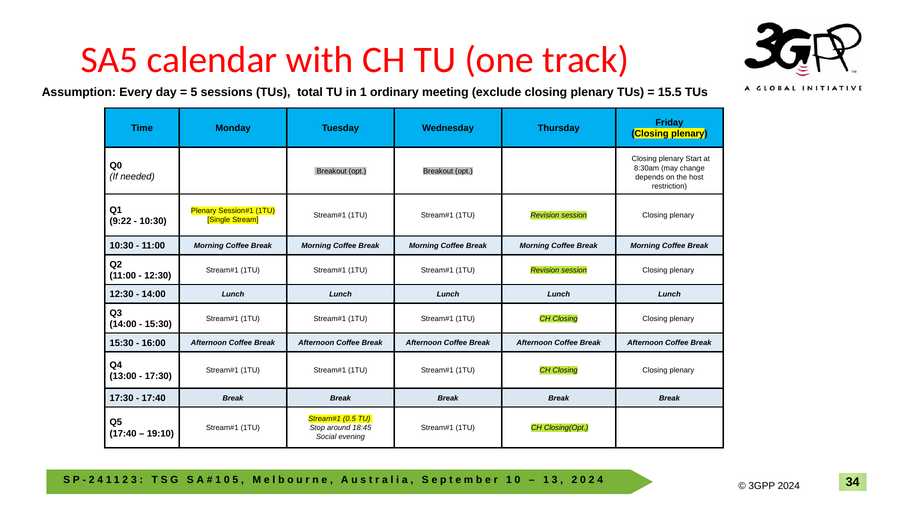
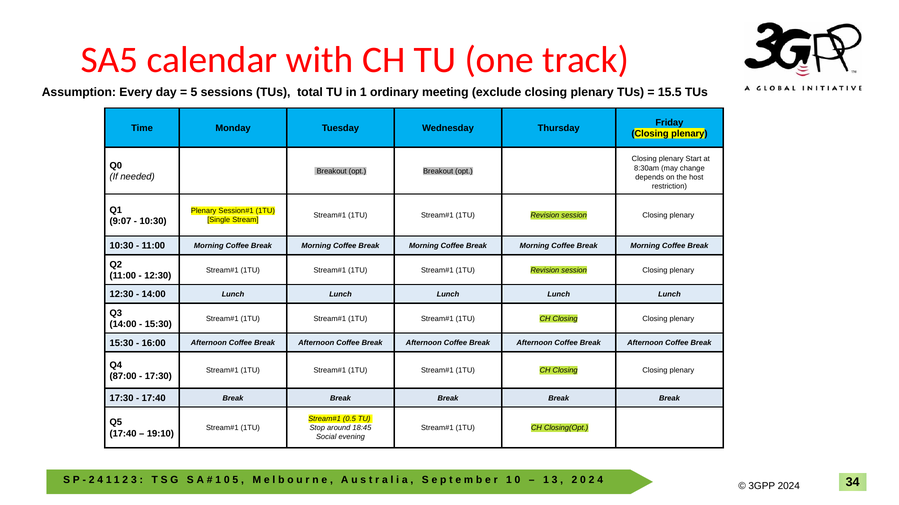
9:22: 9:22 -> 9:07 (120, 221)
13:00: 13:00 -> 87:00 (123, 377)
